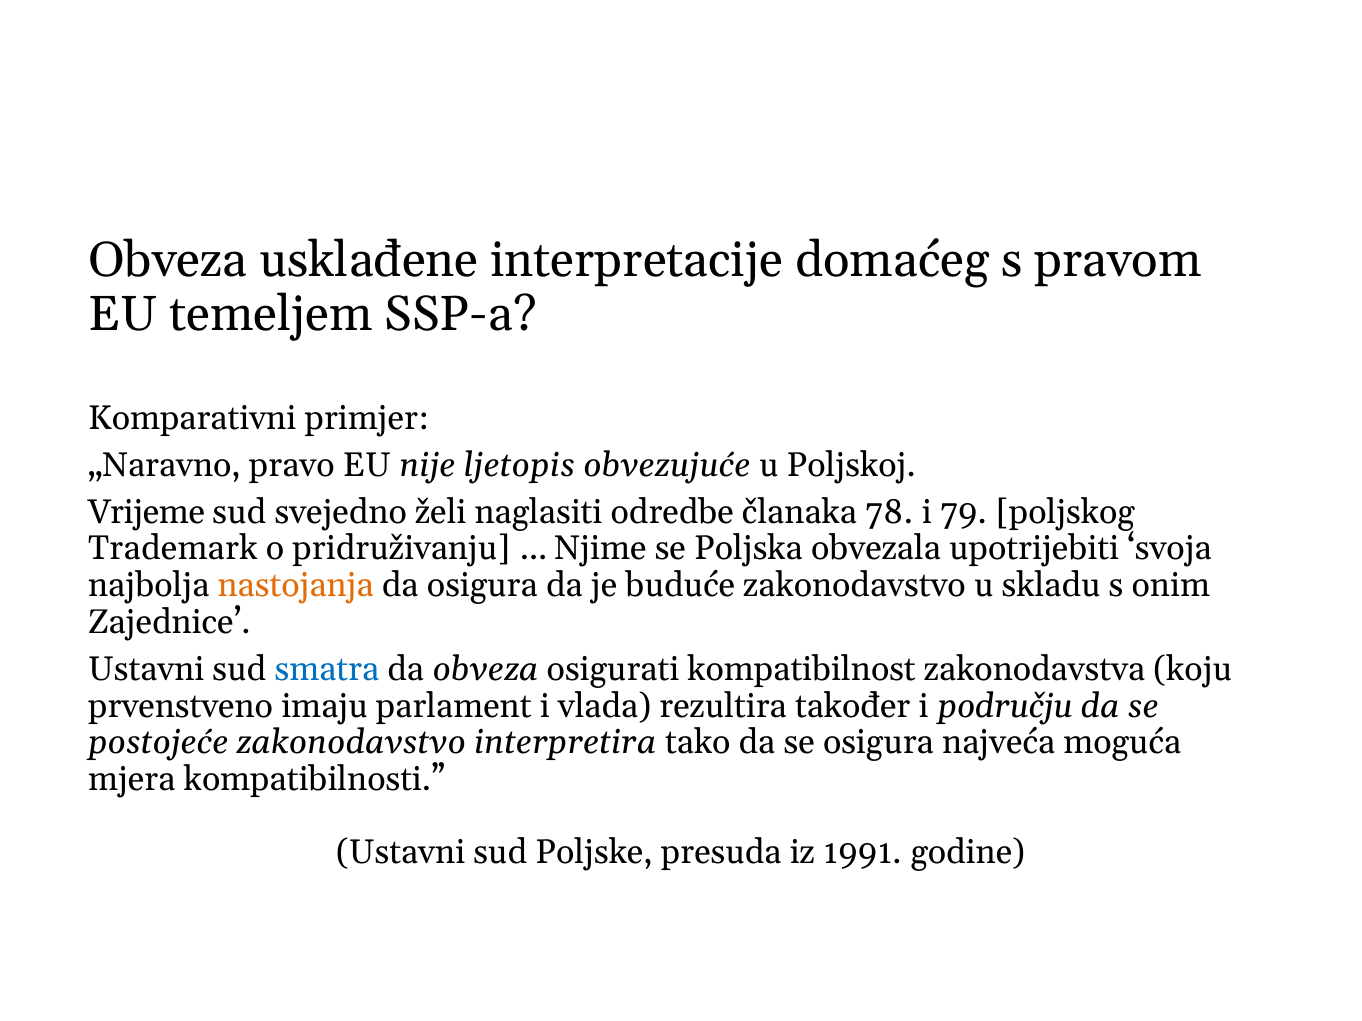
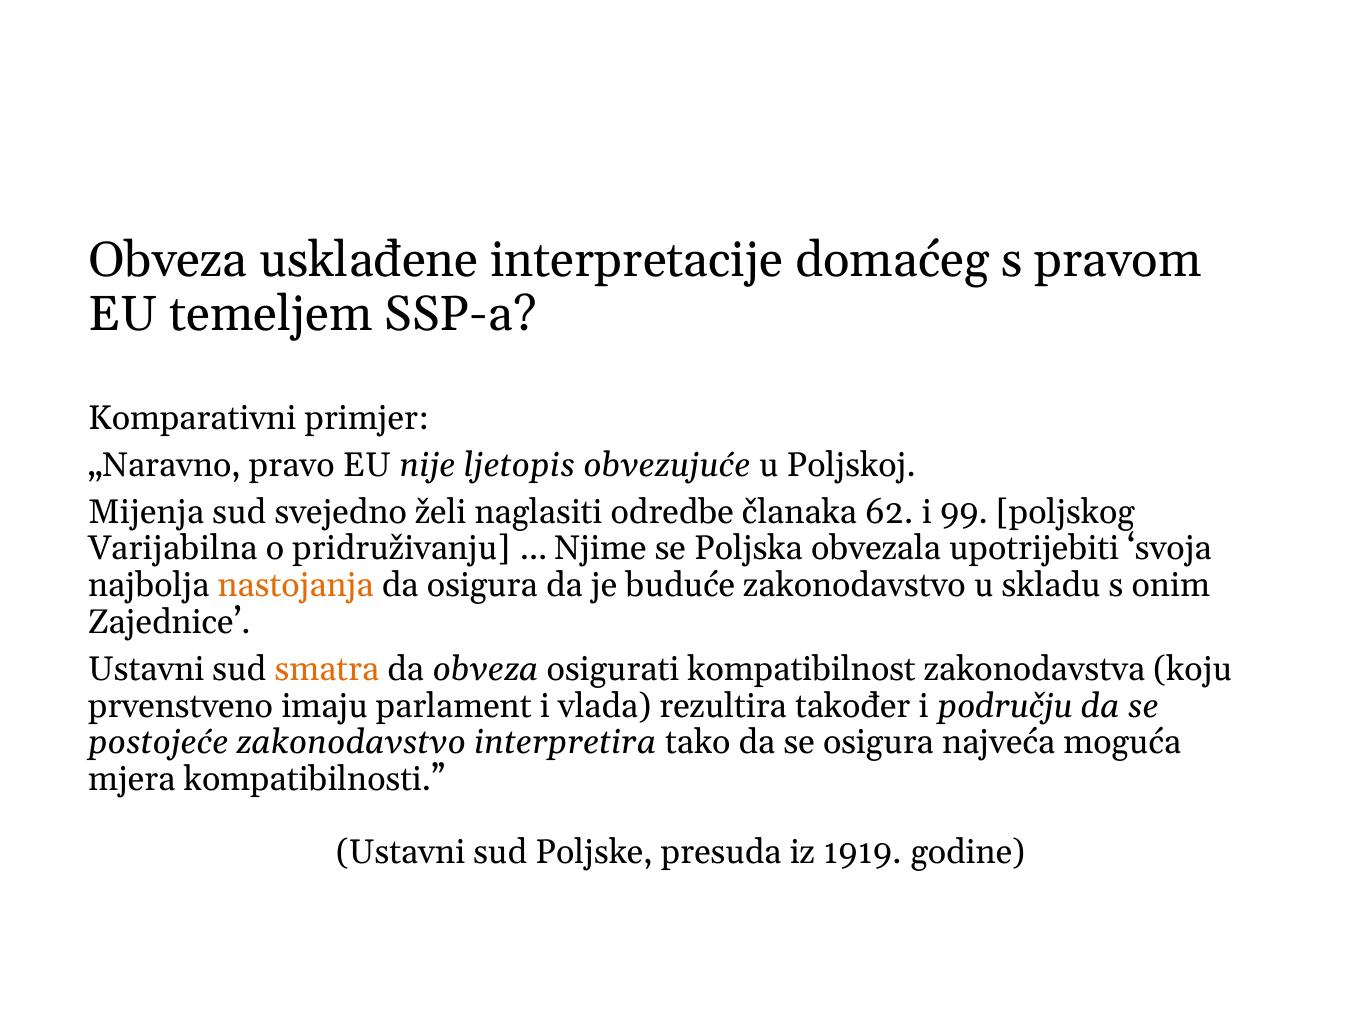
Vrijeme: Vrijeme -> Mijenja (146, 512)
78: 78 -> 62 (889, 512)
79: 79 -> 99 (964, 512)
Trademark: Trademark -> Varijabilna (173, 549)
smatra colour: blue -> orange (327, 669)
1991: 1991 -> 1919 (863, 853)
